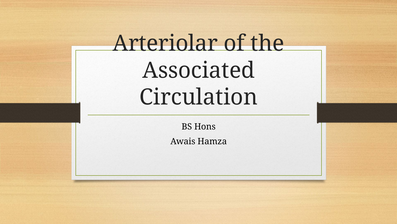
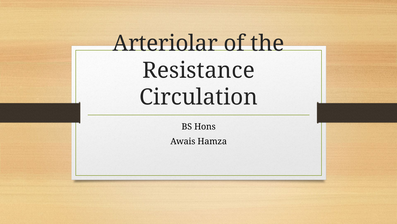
Associated: Associated -> Resistance (199, 70)
